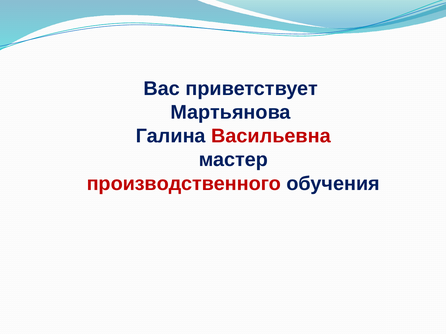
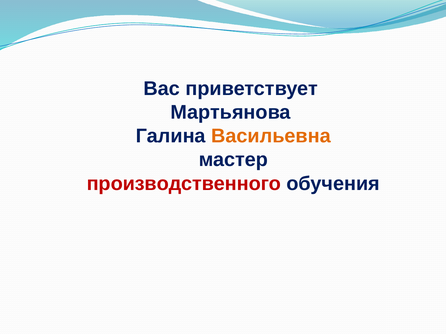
Васильевна colour: red -> orange (271, 136)
